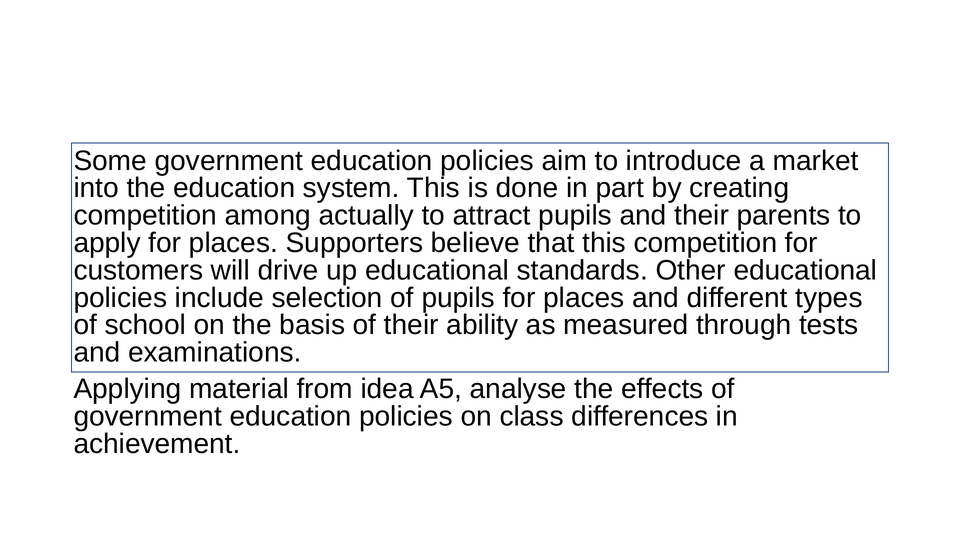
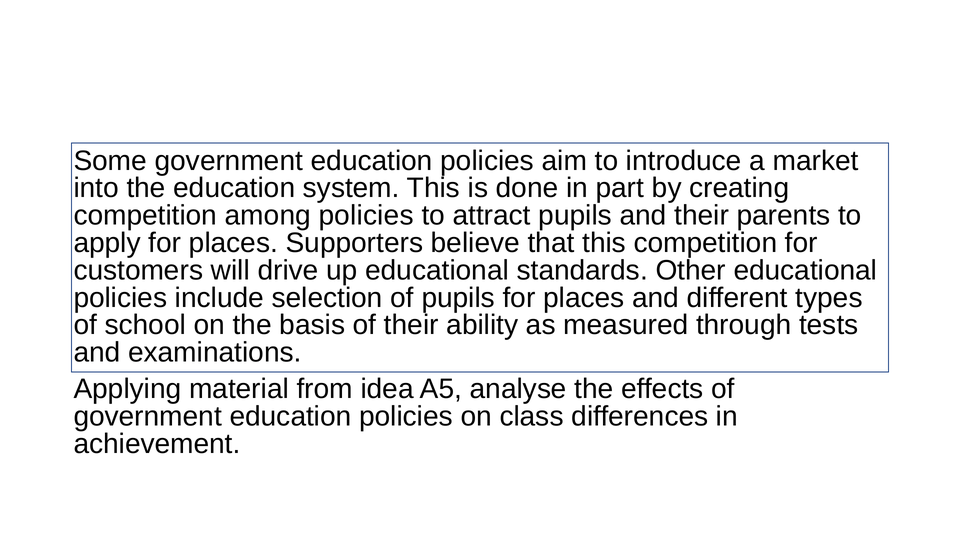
among actually: actually -> policies (366, 215)
